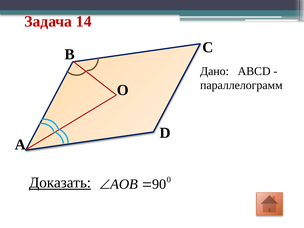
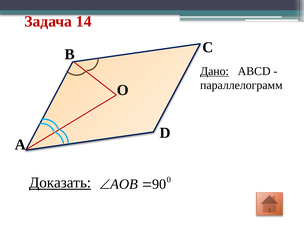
Дано underline: none -> present (214, 71)
